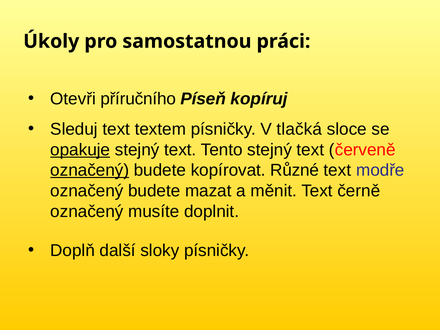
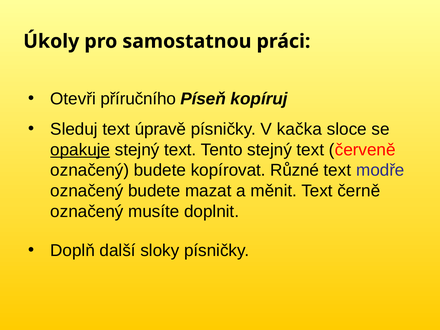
textem: textem -> úpravě (160, 129)
tlačká: tlačká -> kačka (299, 129)
označený underline: present -> none (90, 170)
